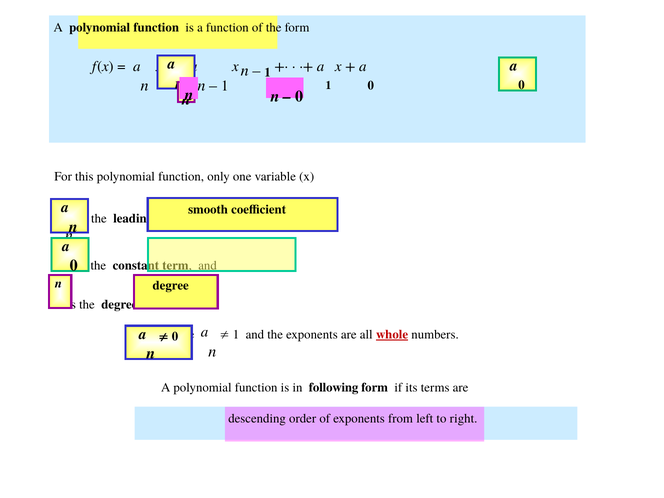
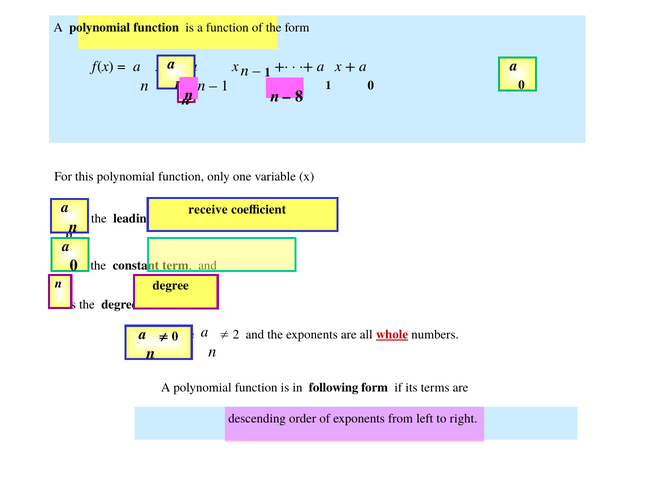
0: 0 -> 8 (299, 97)
smooth: smooth -> receive (208, 210)
1: 1 -> 2 (236, 334)
